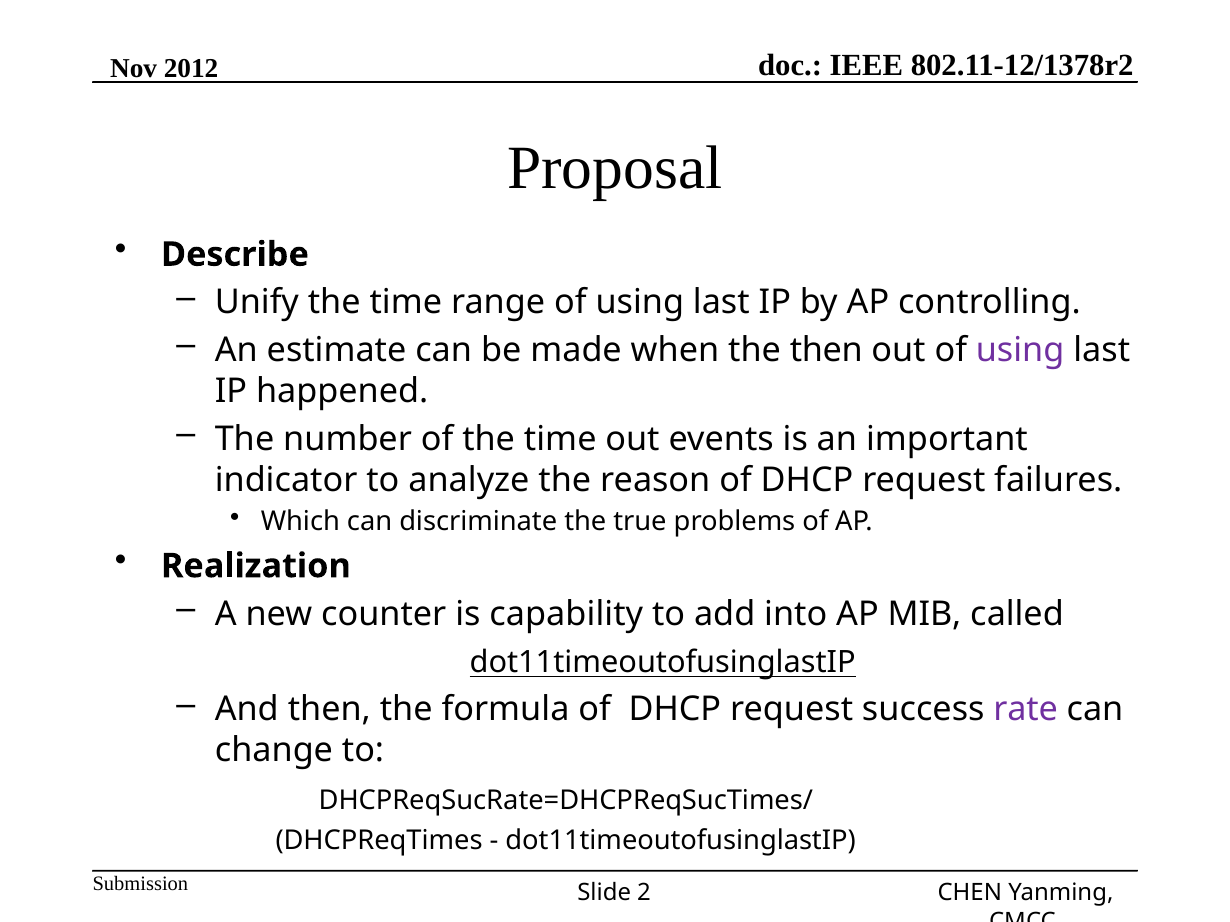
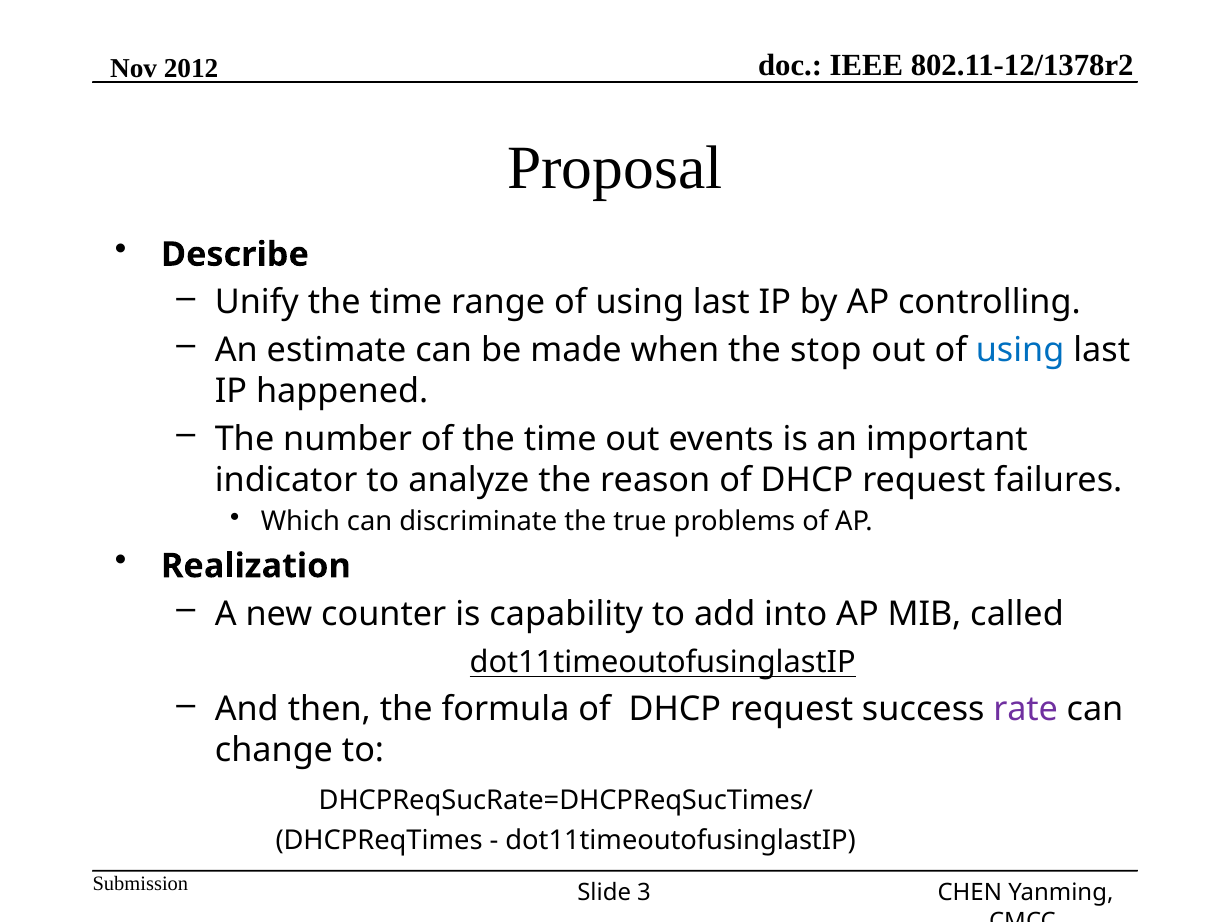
the then: then -> stop (826, 350)
using colour: purple -> blue (1020, 350)
2: 2 -> 3 (644, 893)
